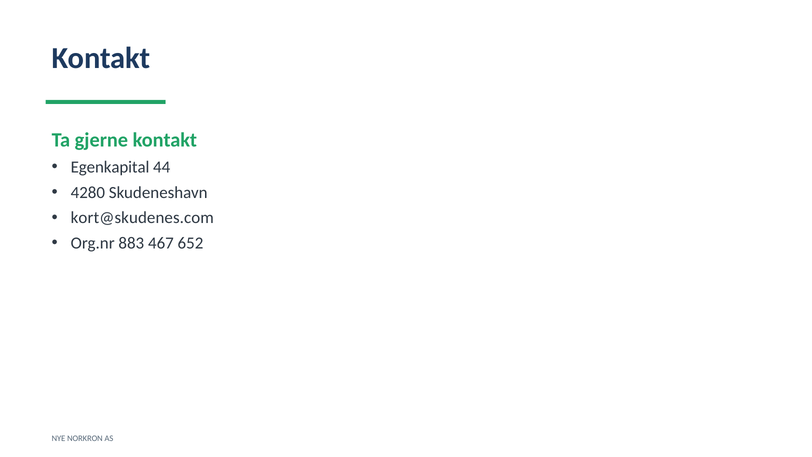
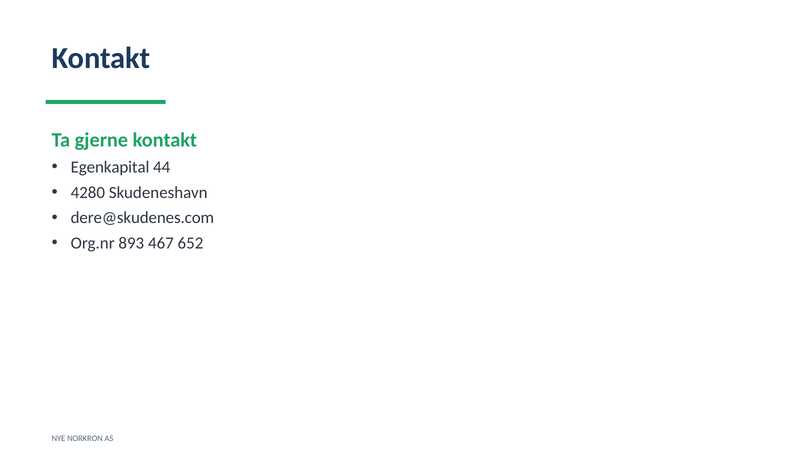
kort@skudenes.com: kort@skudenes.com -> dere@skudenes.com (142, 218)
883: 883 -> 893 (131, 243)
